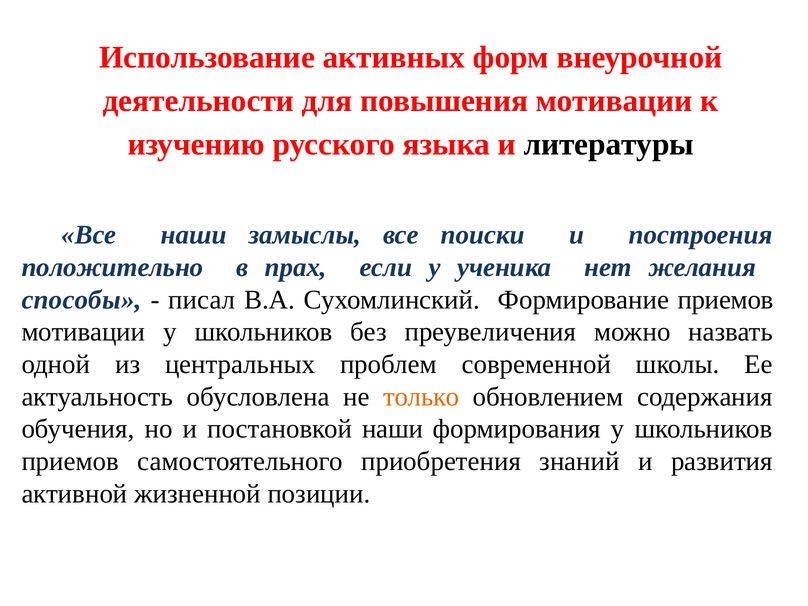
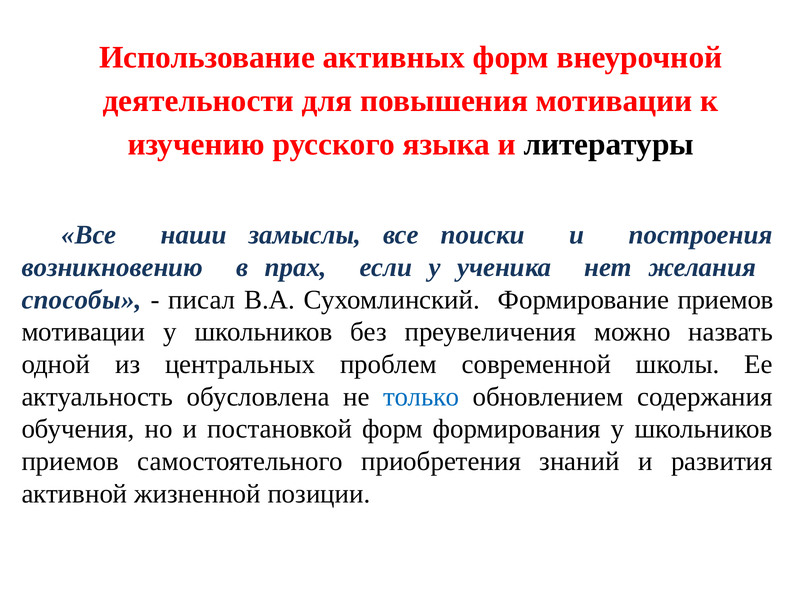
положительно: положительно -> возникновению (112, 267)
только colour: orange -> blue (421, 397)
постановкой наши: наши -> форм (393, 429)
